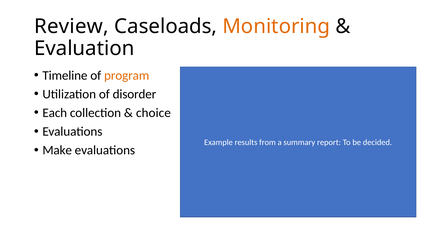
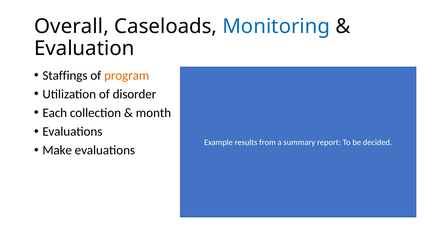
Review: Review -> Overall (71, 26)
Monitoring colour: orange -> blue (276, 26)
Timeline: Timeline -> Staffings (65, 76)
choice: choice -> month (153, 113)
